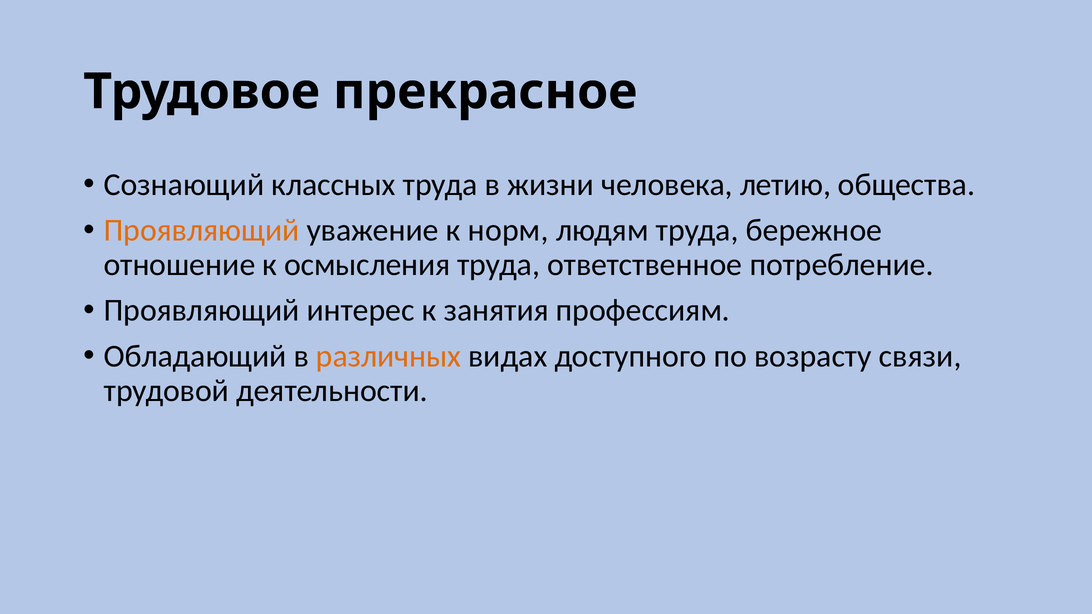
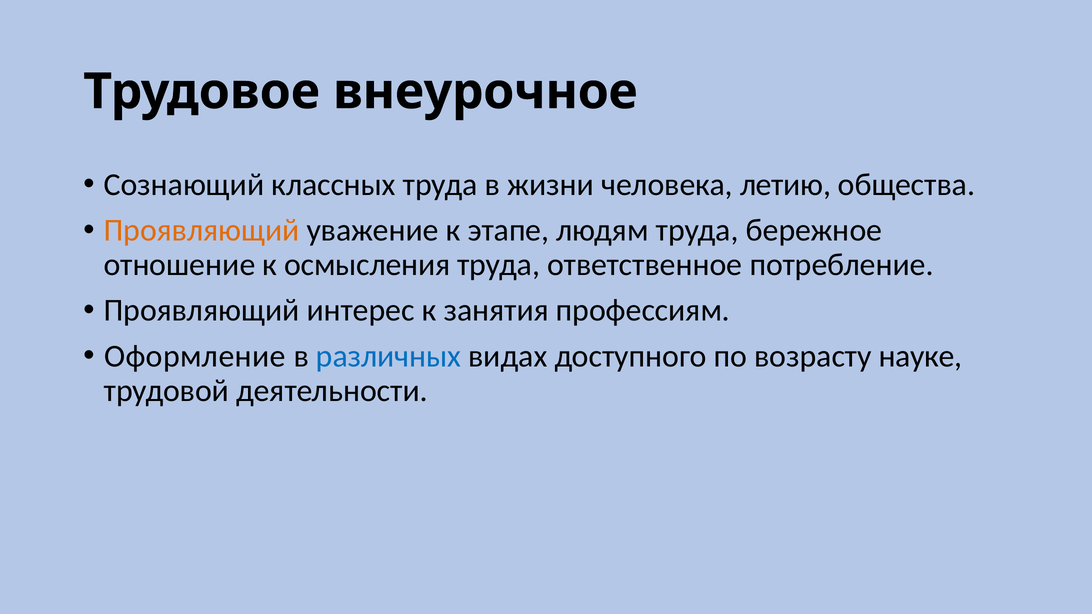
прекрасное: прекрасное -> внеурочное (485, 92)
норм: норм -> этапе (508, 230)
Обладающий: Обладающий -> Оформление (195, 356)
различных colour: orange -> blue (389, 356)
связи: связи -> науке (920, 356)
